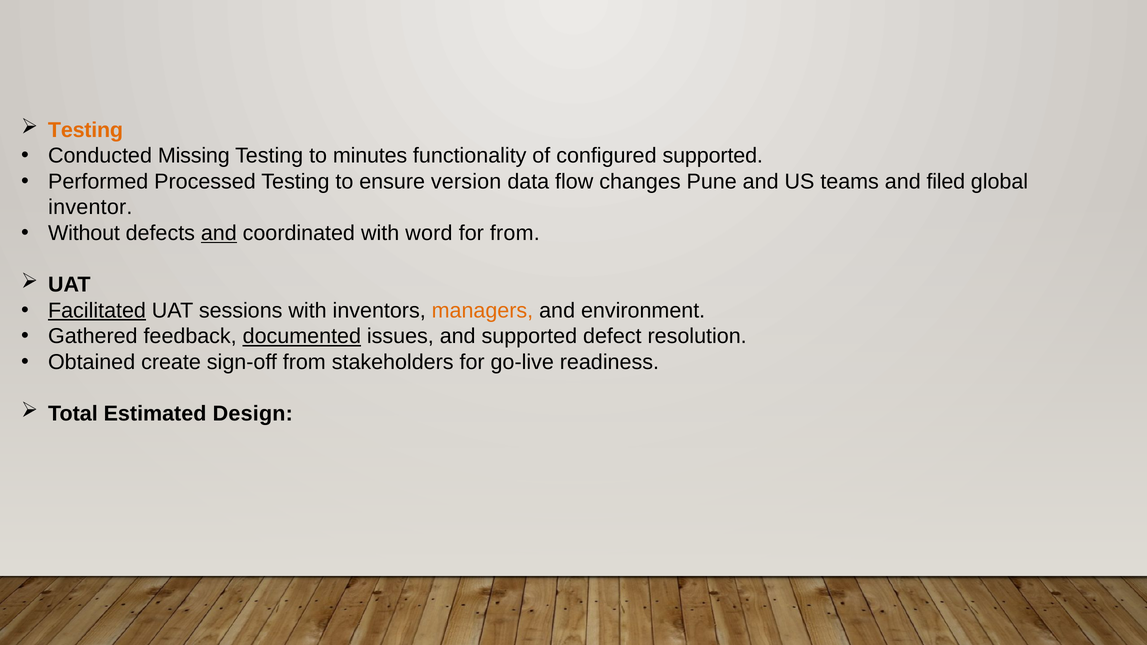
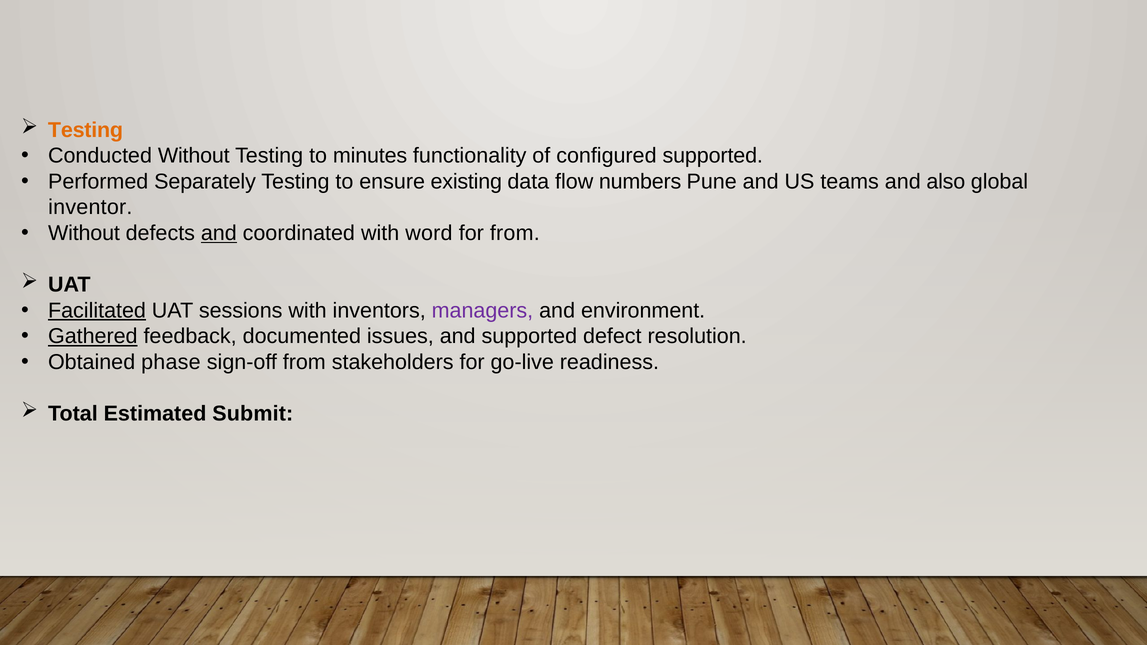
Conducted Missing: Missing -> Without (194, 156)
Processed: Processed -> Separately (205, 182)
version: version -> existing (466, 182)
changes: changes -> numbers (640, 182)
filed: filed -> also (946, 182)
managers colour: orange -> purple (482, 311)
Gathered underline: none -> present (93, 336)
documented underline: present -> none (302, 336)
create: create -> phase (171, 362)
Design: Design -> Submit (253, 414)
